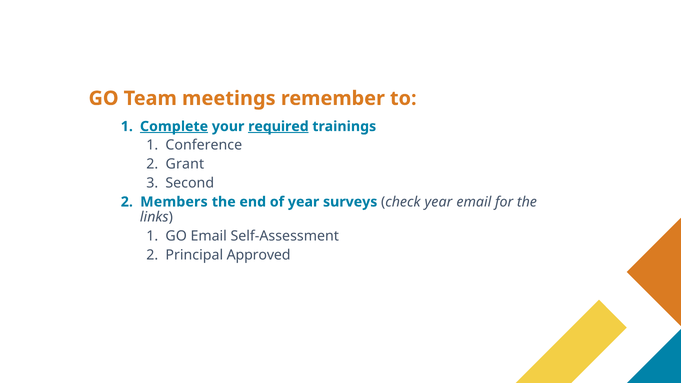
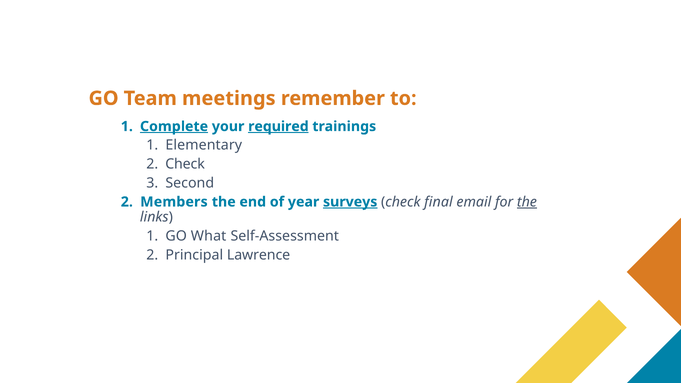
Conference: Conference -> Elementary (204, 145)
Grant: Grant -> Check (185, 164)
surveys underline: none -> present (350, 202)
check year: year -> final (438, 202)
the underline: none -> present (527, 202)
GO Email: Email -> What (209, 236)
Approved: Approved -> Lawrence (259, 255)
